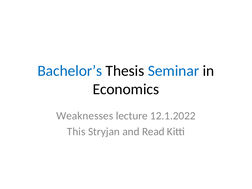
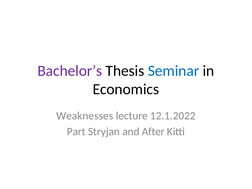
Bachelor’s colour: blue -> purple (70, 71)
This: This -> Part (76, 132)
Read: Read -> After (153, 132)
